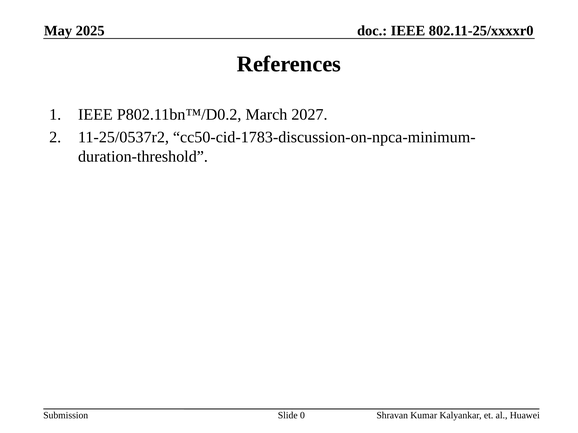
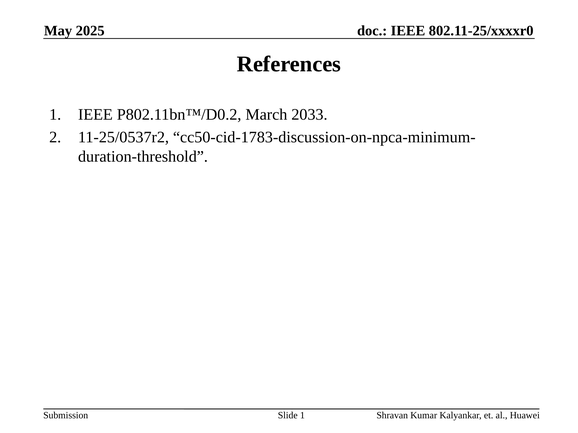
2027: 2027 -> 2033 (309, 115)
Slide 0: 0 -> 1 (302, 416)
